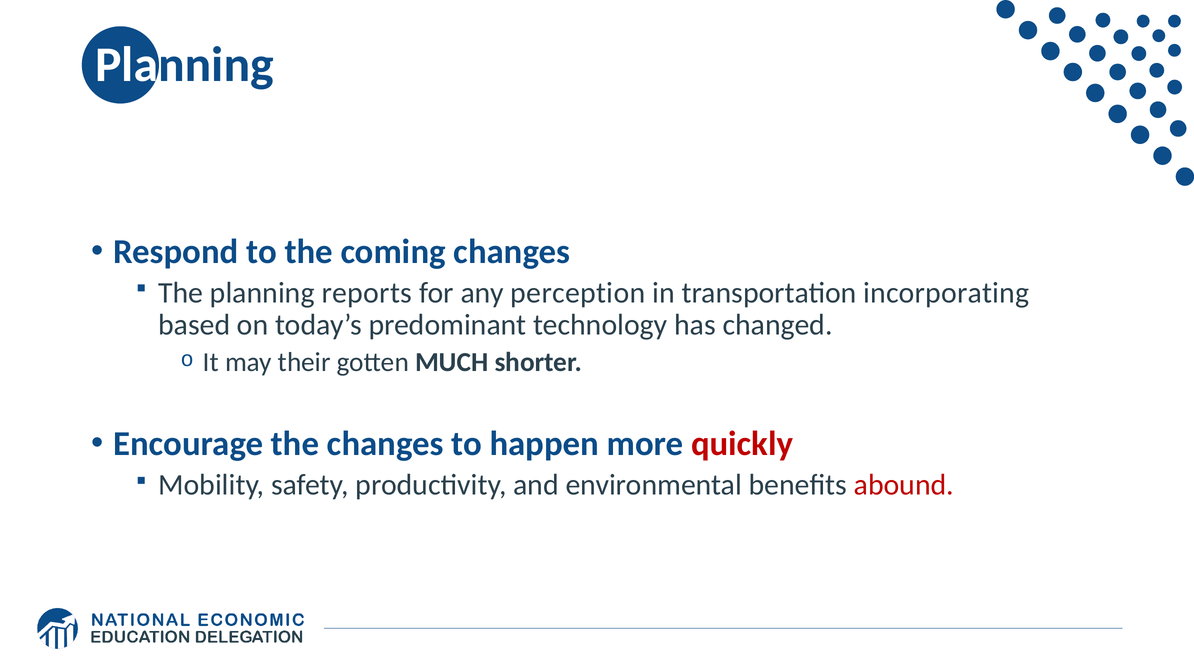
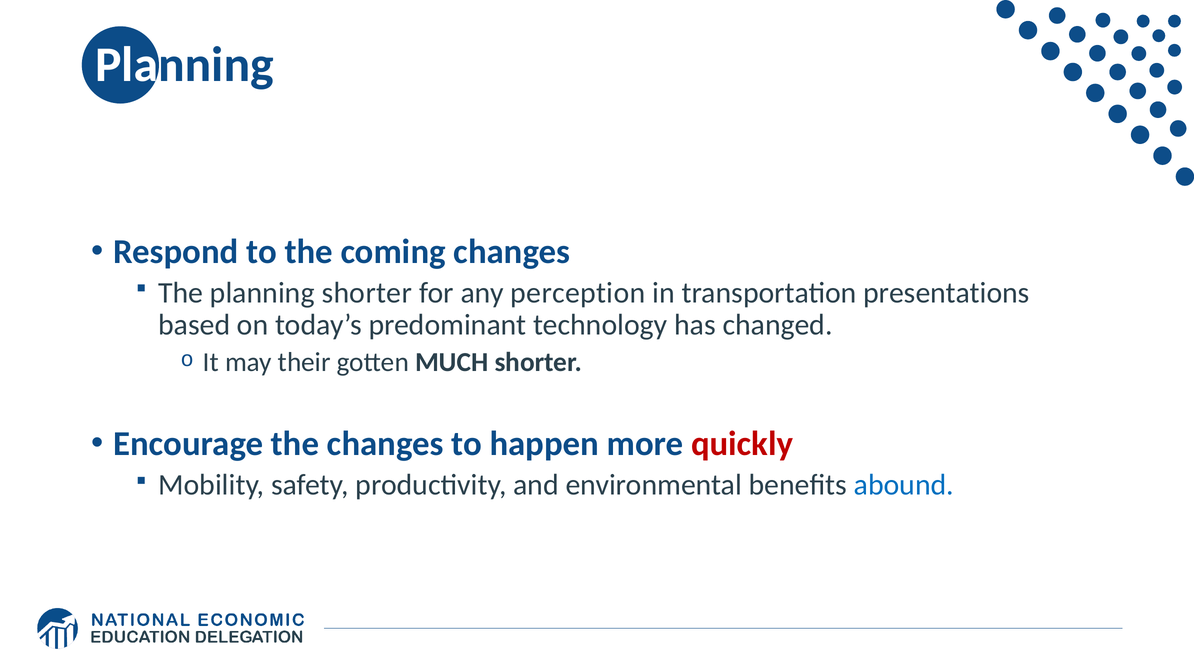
planning reports: reports -> shorter (367, 293)
incorporating: incorporating -> presentations (946, 293)
abound colour: red -> blue (904, 485)
